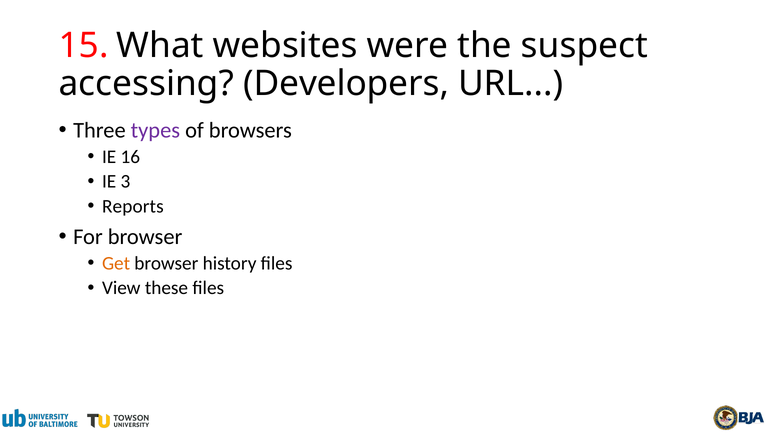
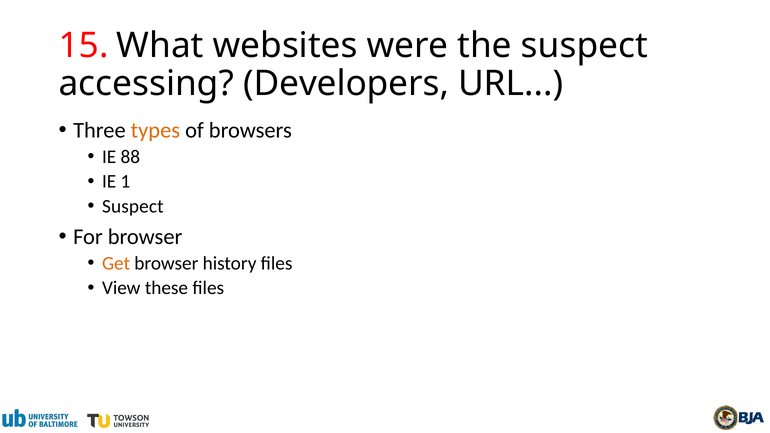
types colour: purple -> orange (155, 130)
16: 16 -> 88 (130, 157)
3: 3 -> 1 (125, 182)
Reports: Reports -> Suspect (133, 206)
